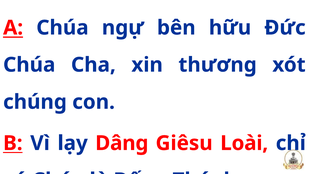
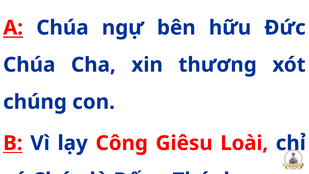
Dâng: Dâng -> Công (122, 143)
